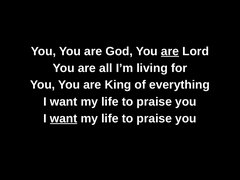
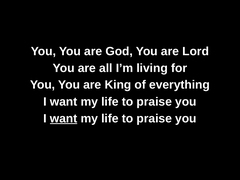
are underline: present -> none (170, 51)
